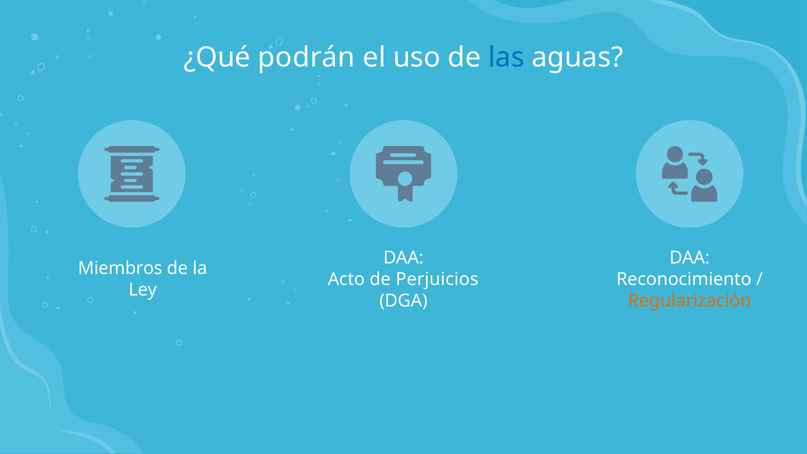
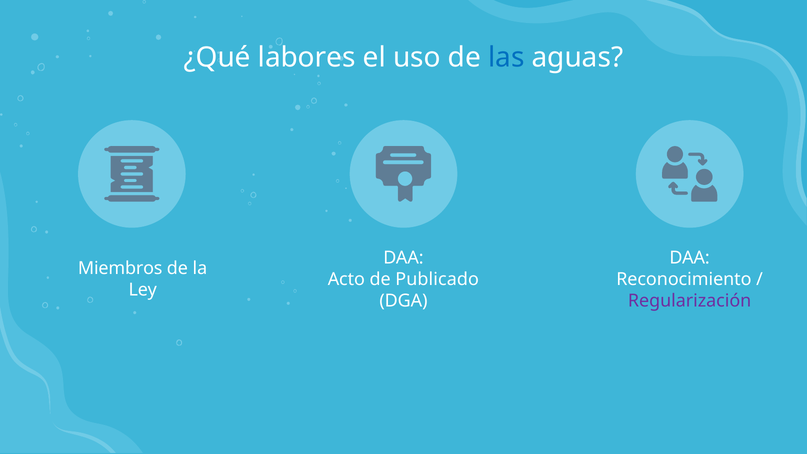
podrán: podrán -> labores (307, 58)
Perjuicios: Perjuicios -> Publicado (437, 279)
Regularización colour: orange -> purple (690, 301)
